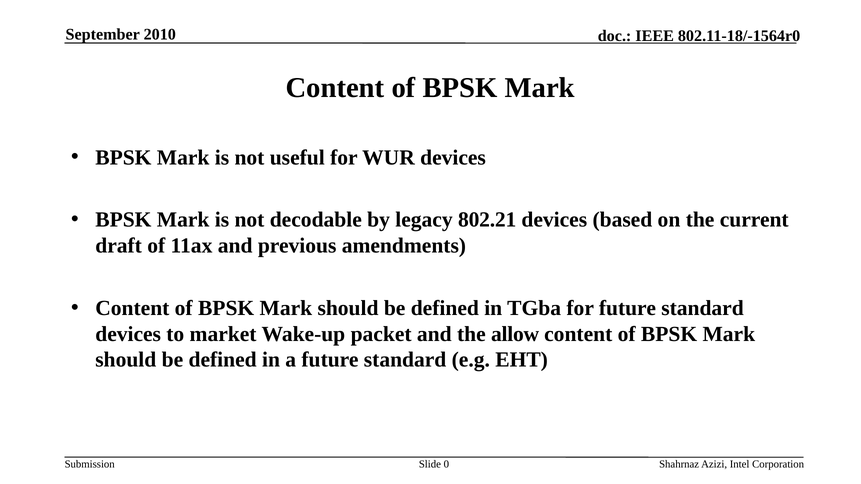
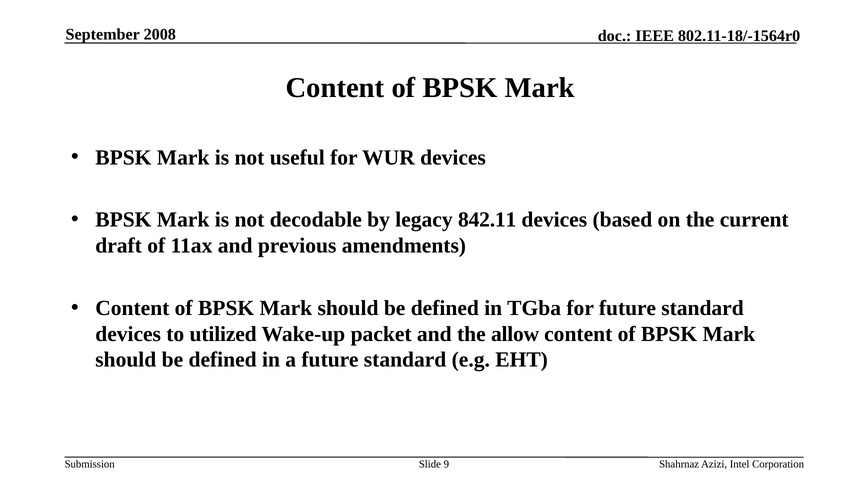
2010: 2010 -> 2008 (160, 34)
802.21: 802.21 -> 842.11 (487, 220)
market: market -> utilized (223, 334)
0: 0 -> 9 (446, 464)
